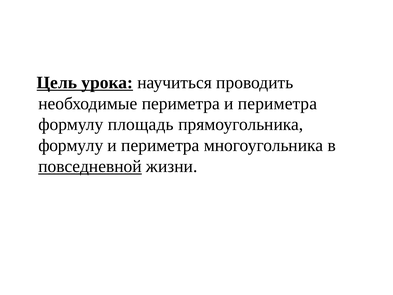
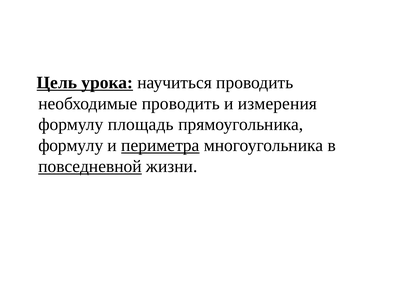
необходимые периметра: периметра -> проводить (181, 103)
периметра: периметра -> измерения (277, 103)
периметра underline: none -> present (160, 145)
